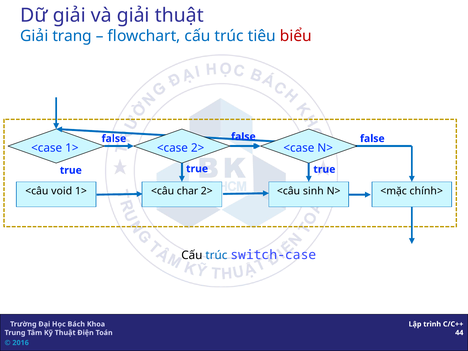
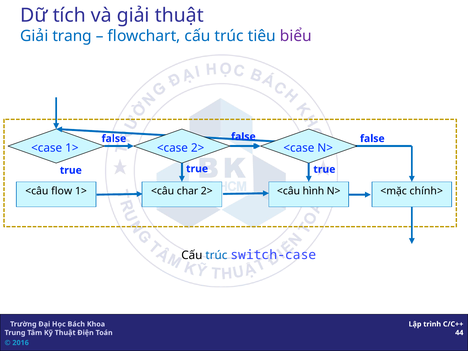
Dữ giải: giải -> tích (69, 15)
biểu colour: red -> purple (296, 36)
void: void -> flow (62, 191)
sinh: sinh -> hình (313, 191)
